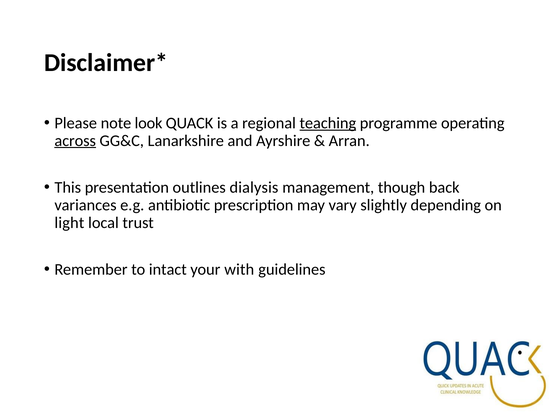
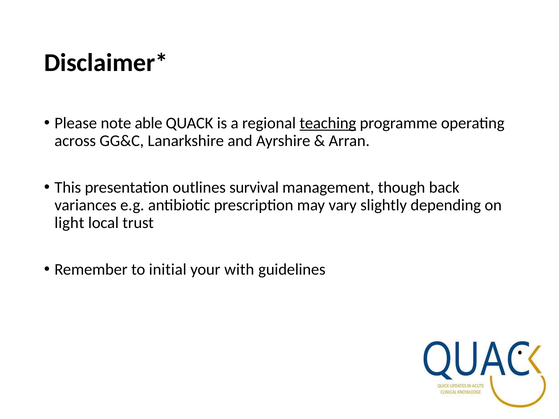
look: look -> able (149, 123)
across underline: present -> none (75, 141)
dialysis: dialysis -> survival (254, 188)
intact: intact -> initial (168, 270)
